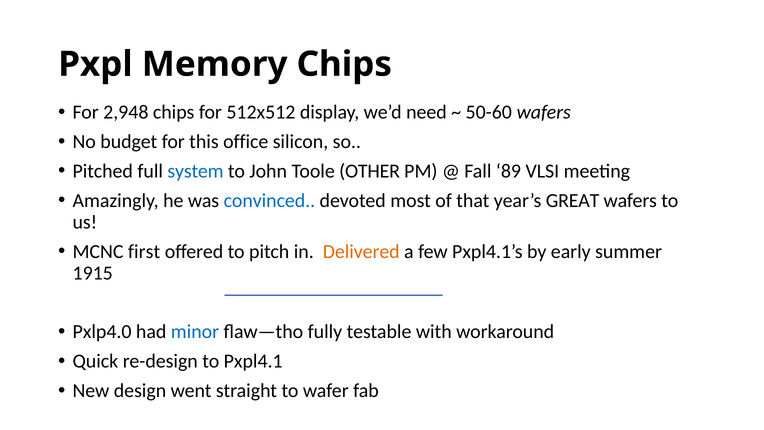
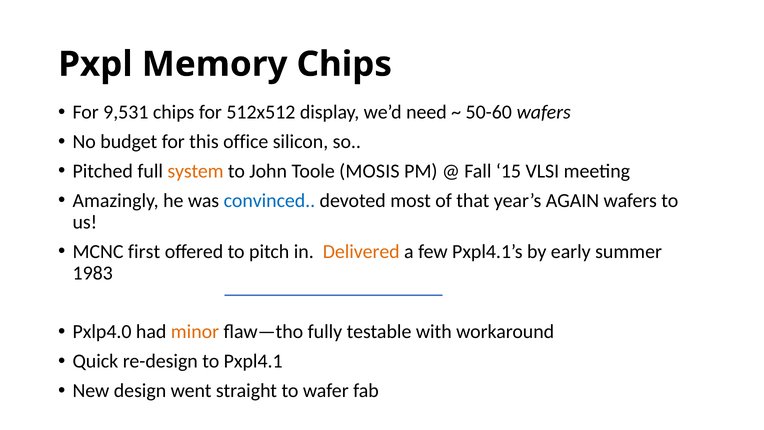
2,948: 2,948 -> 9,531 (126, 112)
system colour: blue -> orange (196, 171)
OTHER: OTHER -> MOSIS (369, 171)
89: 89 -> 15 (508, 171)
GREAT: GREAT -> AGAIN (572, 200)
1915: 1915 -> 1983 (93, 273)
minor colour: blue -> orange (195, 332)
